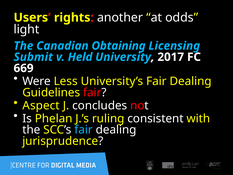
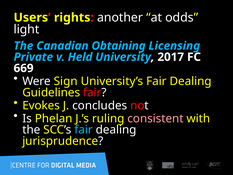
Submit: Submit -> Private (33, 57)
Less: Less -> Sign (66, 81)
Aspect: Aspect -> Evokes (41, 105)
consistent colour: white -> pink (155, 118)
